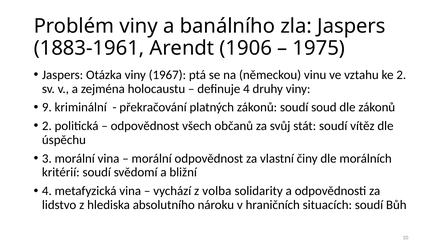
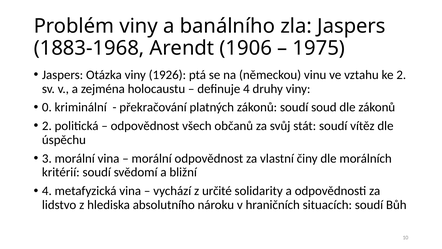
1883-1961: 1883-1961 -> 1883-1968 (89, 48)
1967: 1967 -> 1926 (167, 75)
9: 9 -> 0 (47, 107)
volba: volba -> určité (217, 191)
